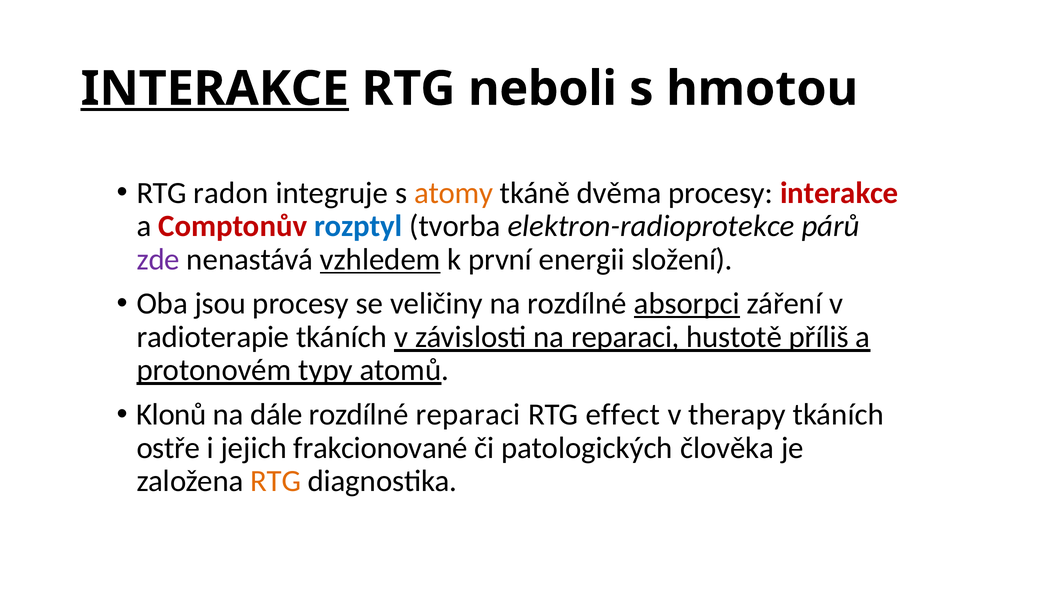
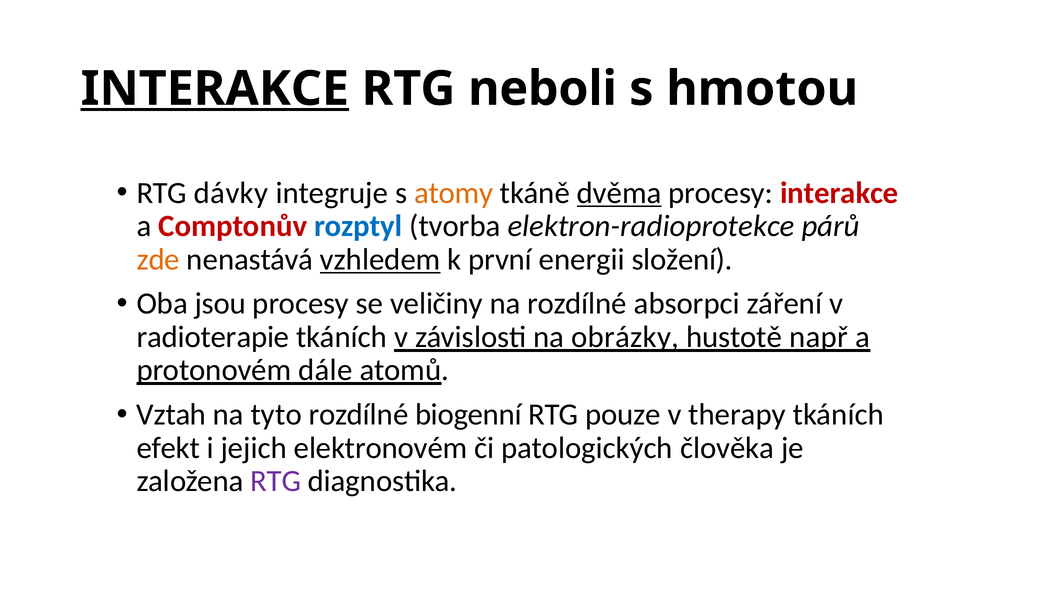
radon: radon -> dávky (231, 193)
dvěma underline: none -> present (619, 193)
zde colour: purple -> orange (158, 260)
absorpci underline: present -> none (687, 304)
na reparaci: reparaci -> obrázky (625, 337)
příliš: příliš -> např (818, 337)
typy: typy -> dále (325, 370)
Klonů: Klonů -> Vztah (171, 415)
dále: dále -> tyto (276, 415)
rozdílné reparaci: reparaci -> biogenní (468, 415)
effect: effect -> pouze (623, 415)
ostře: ostře -> efekt (168, 448)
frakcionované: frakcionované -> elektronovém (381, 448)
RTG colour: orange -> purple (276, 481)
